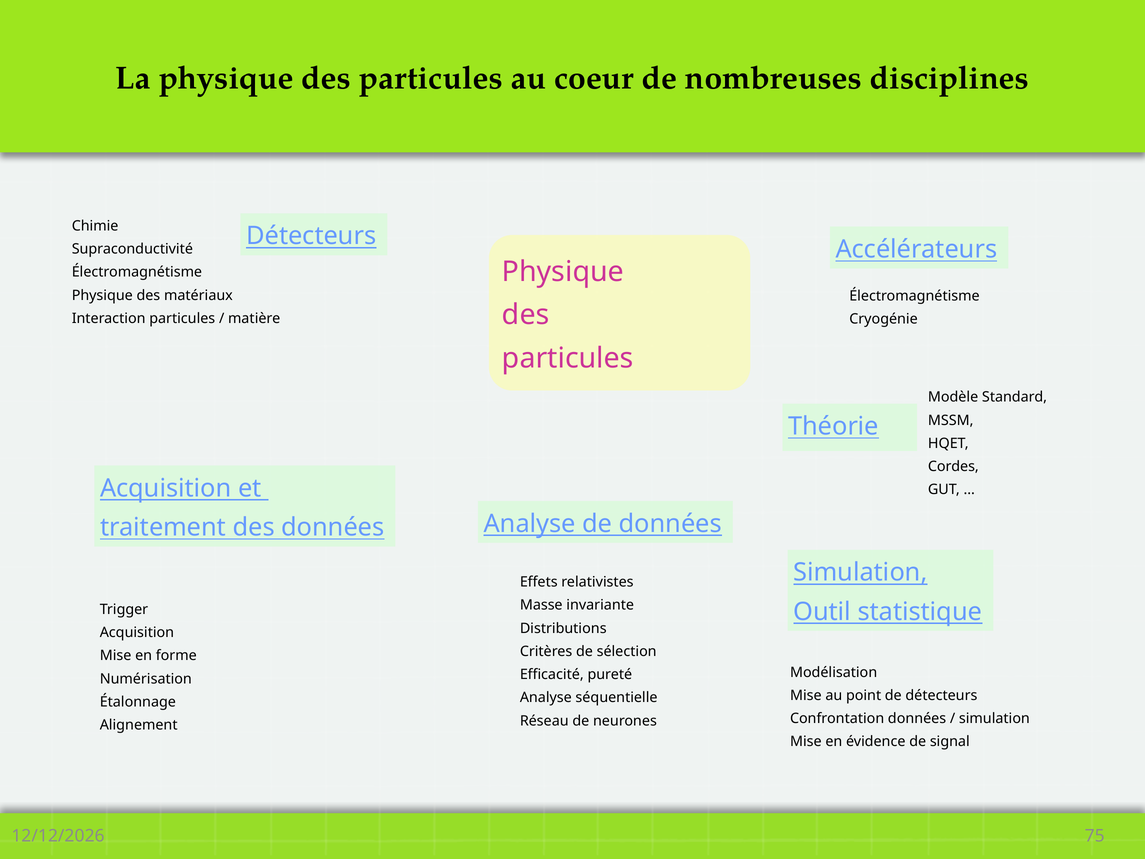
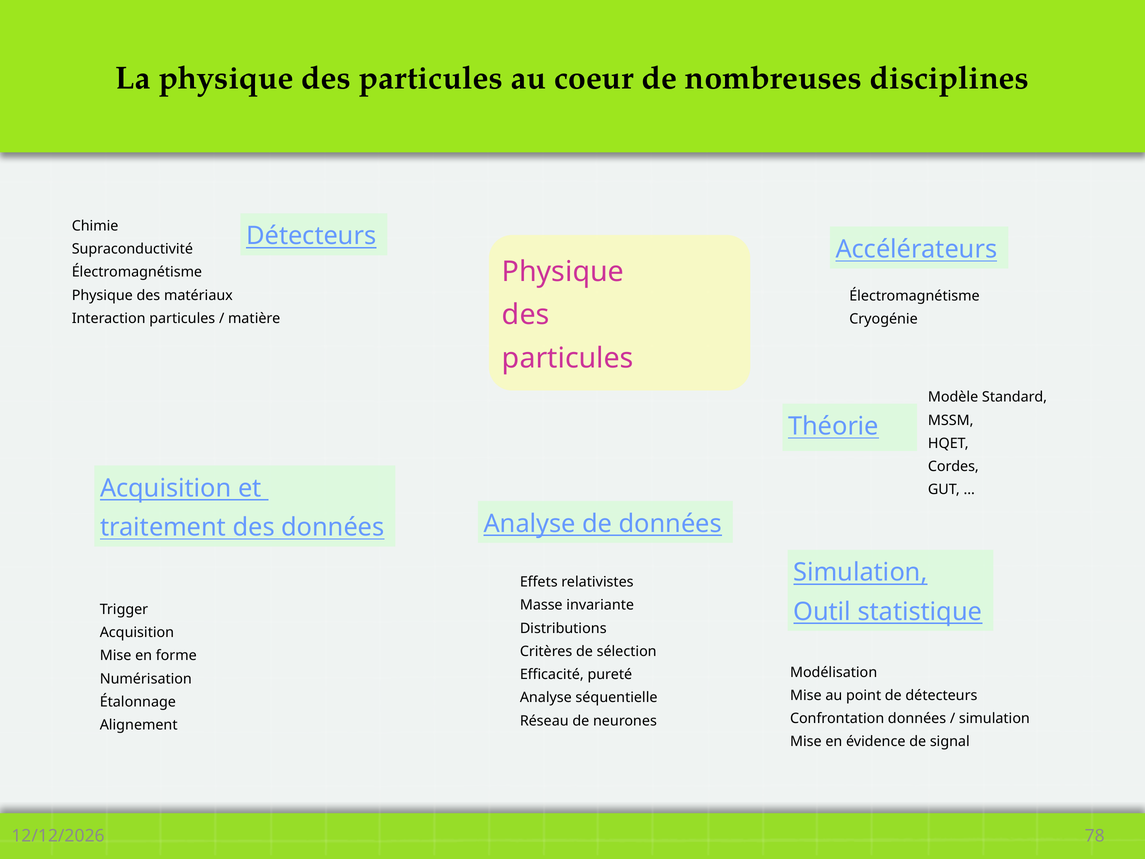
75: 75 -> 78 (1095, 836)
